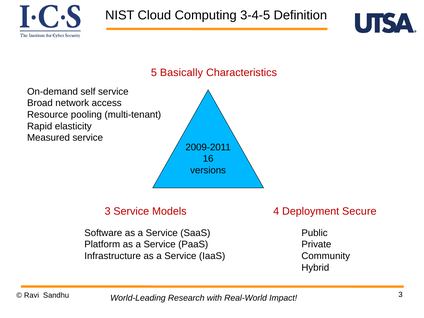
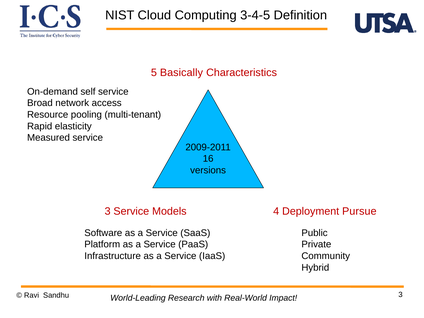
Secure: Secure -> Pursue (359, 211)
